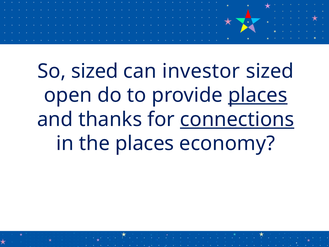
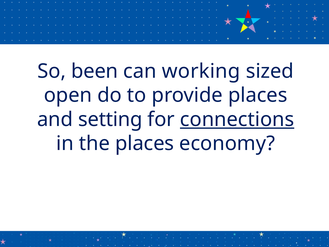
So sized: sized -> been (95, 71)
investor: investor -> working (201, 71)
places underline: present -> none (258, 95)
thanks: thanks -> setting (110, 119)
